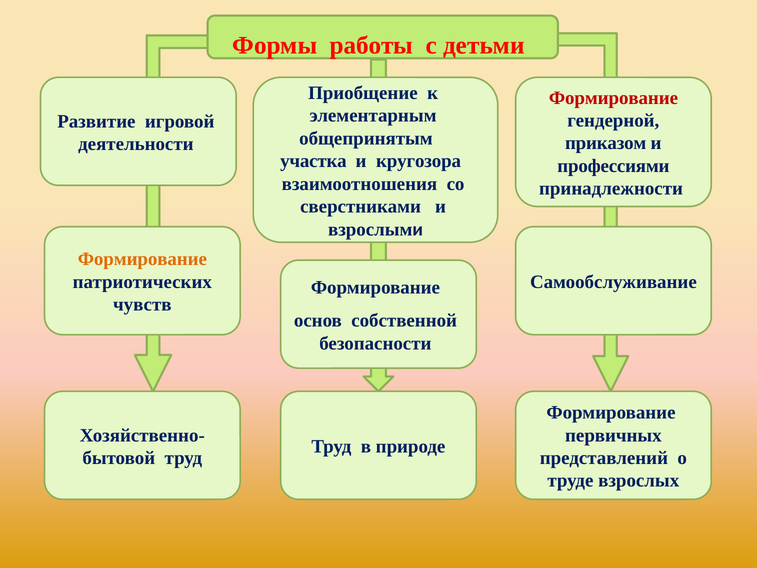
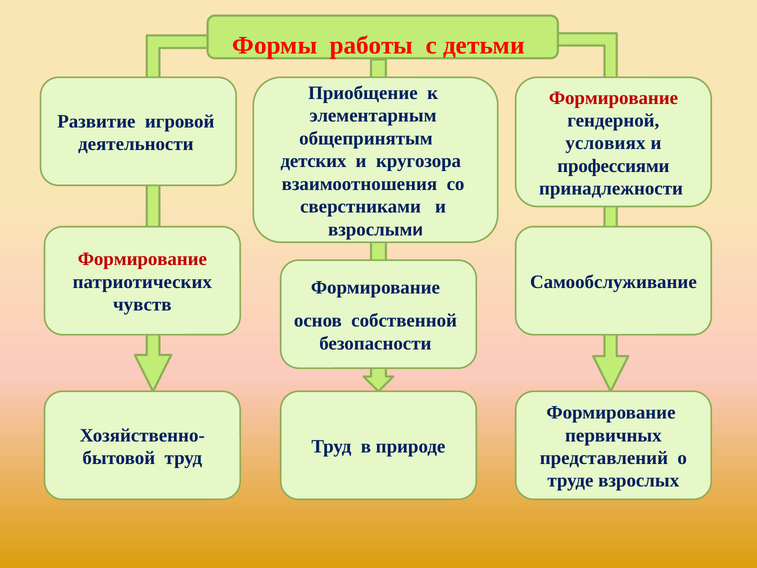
приказом: приказом -> условиях (605, 143)
участка: участка -> детских (313, 161)
Формирование colour: orange -> red (142, 259)
